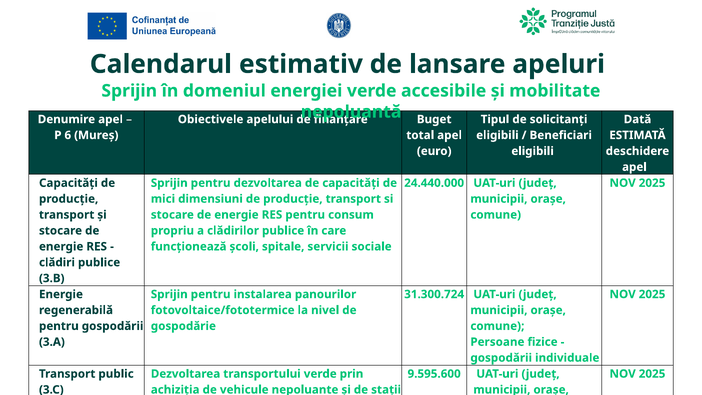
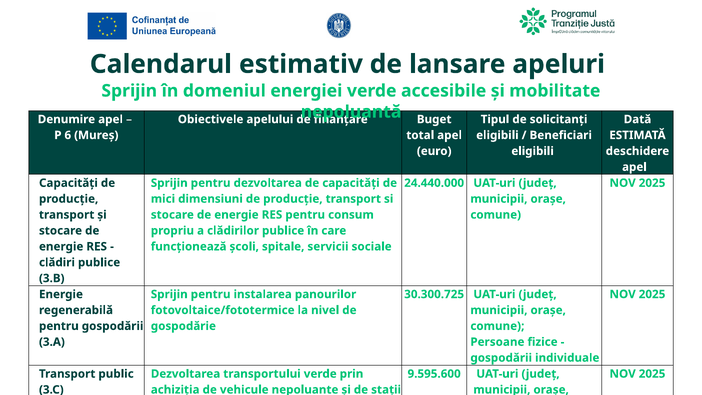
31.300.724: 31.300.724 -> 30.300.725 (434, 294)
